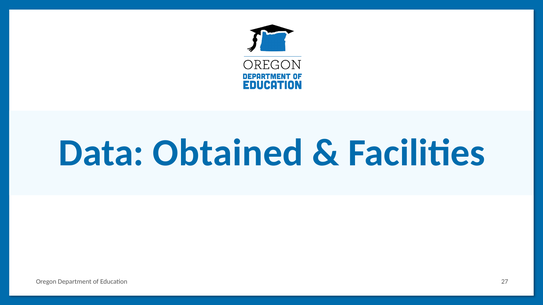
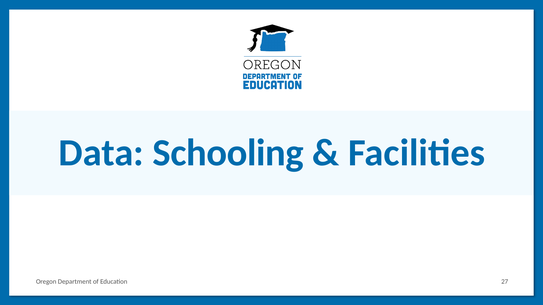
Obtained: Obtained -> Schooling (228, 153)
